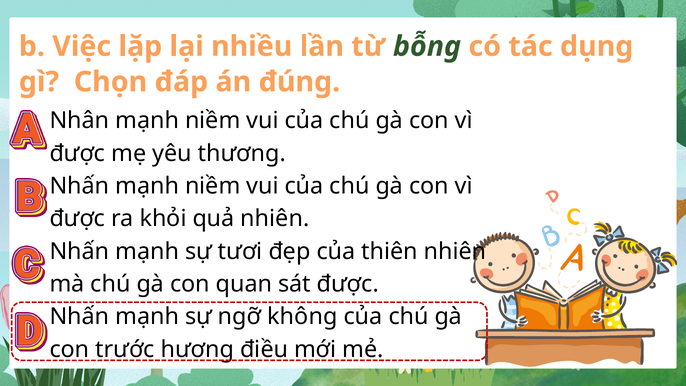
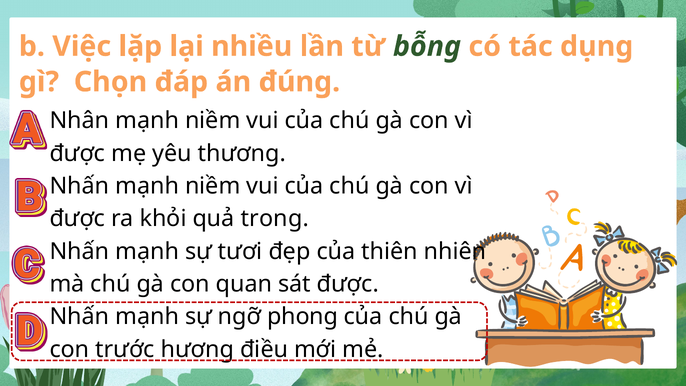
quả nhiên: nhiên -> trong (275, 219)
không: không -> phong (303, 317)
